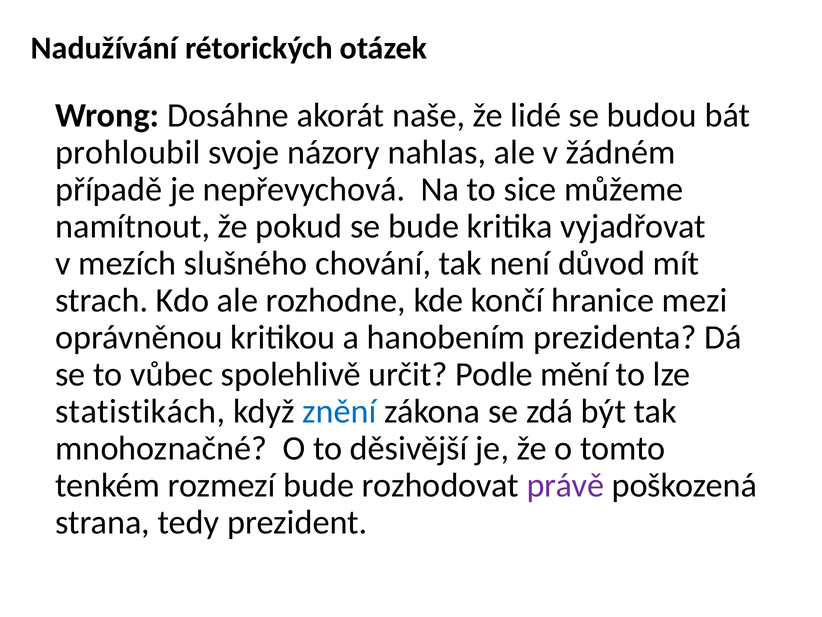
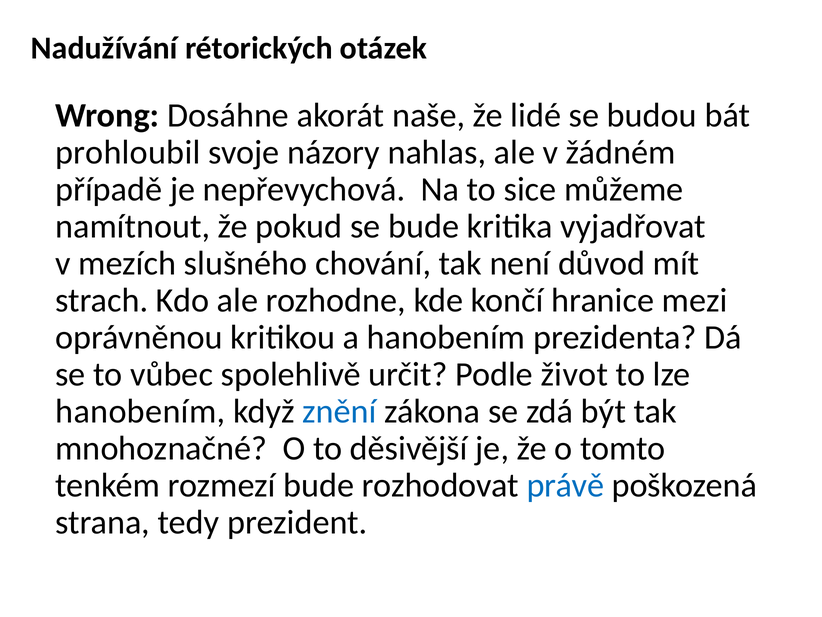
mění: mění -> život (574, 374)
statistikách: statistikách -> hanobením (140, 411)
právě colour: purple -> blue (565, 485)
